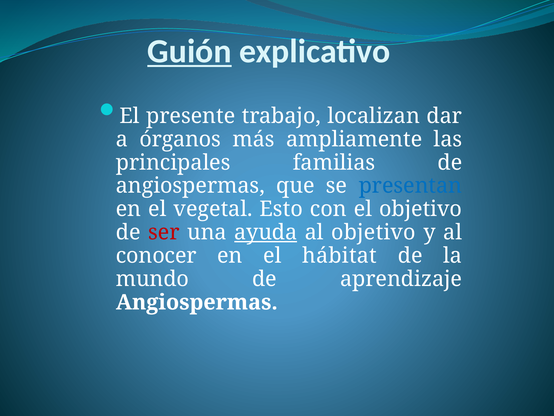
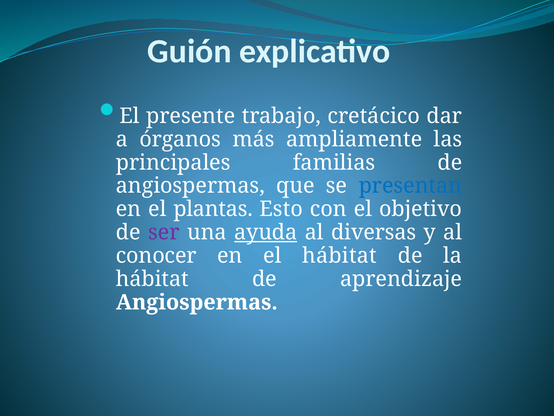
Guión underline: present -> none (189, 51)
localizan: localizan -> cretácico (374, 116)
vegetal: vegetal -> plantas (213, 209)
ser colour: red -> purple (164, 232)
al objetivo: objetivo -> diversas (374, 232)
mundo: mundo -> hábitat (152, 279)
